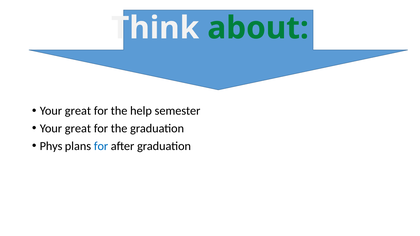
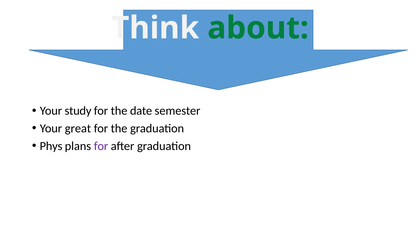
great: great -> study (78, 111)
help: help -> date (141, 111)
for colour: blue -> purple (101, 146)
